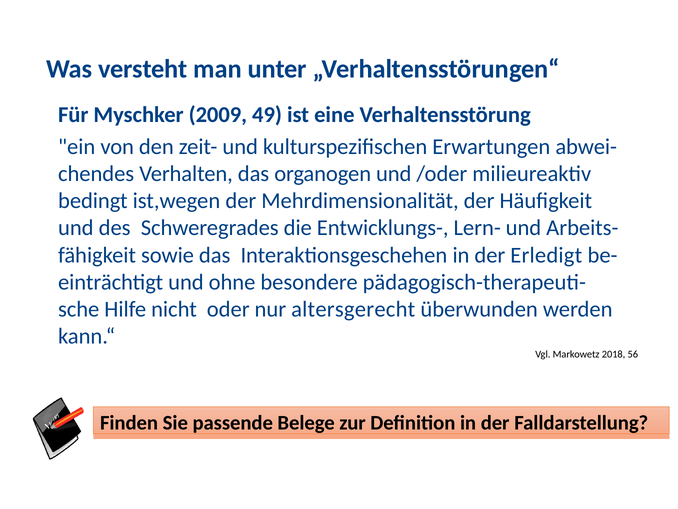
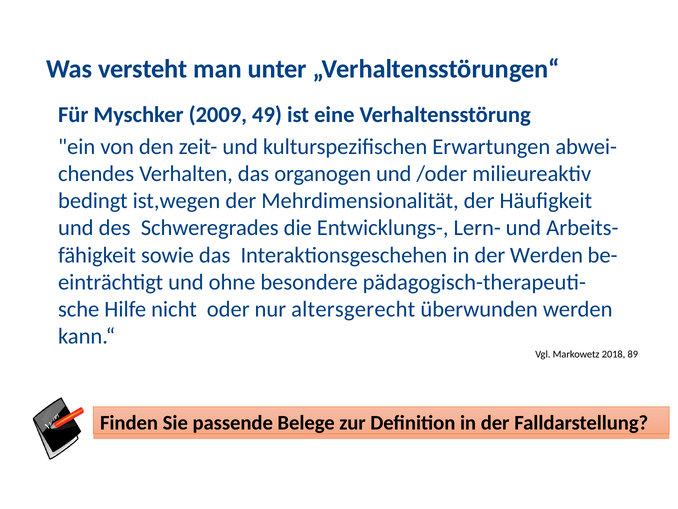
der Erledigt: Erledigt -> Werden (546, 255)
56: 56 -> 89 (633, 354)
